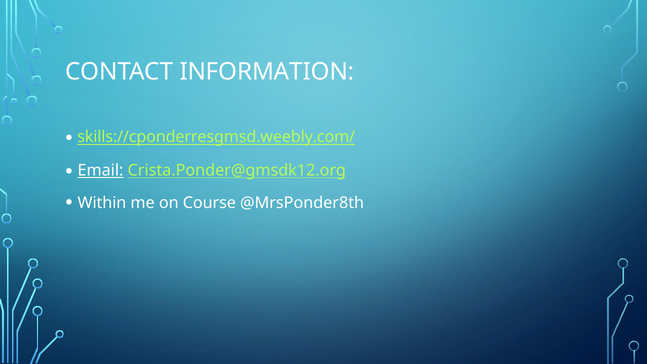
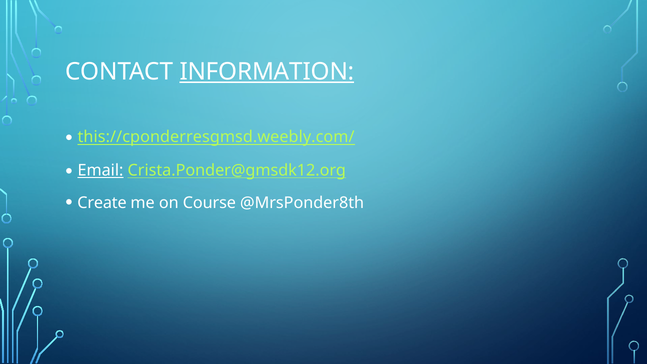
INFORMATION underline: none -> present (267, 72)
skills://cponderresgmsd.weebly.com/: skills://cponderresgmsd.weebly.com/ -> this://cponderresgmsd.weebly.com/ (216, 137)
Within: Within -> Create (102, 203)
